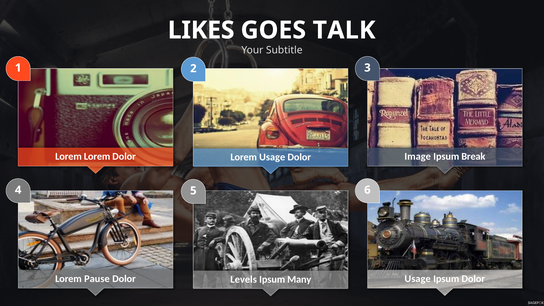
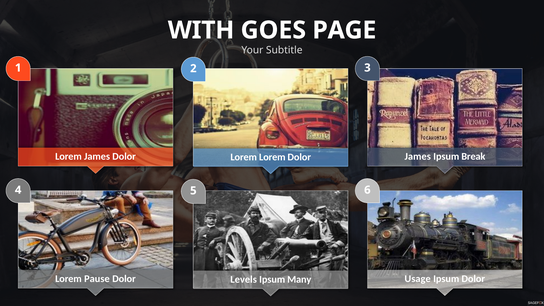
LIKES: LIKES -> WITH (201, 30)
TALK: TALK -> PAGE (344, 30)
Lorem Lorem: Lorem -> James (97, 157)
Image: Image -> James (418, 157)
Lorem Usage: Usage -> Lorem (272, 157)
